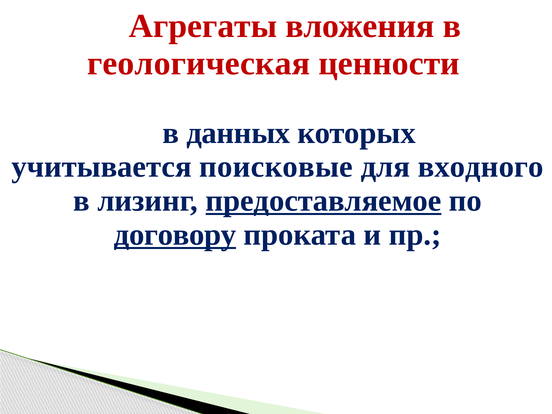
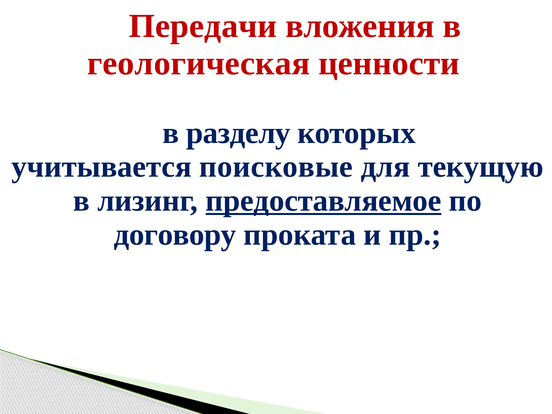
Агрегаты: Агрегаты -> Передачи (203, 26)
данных: данных -> разделу (238, 133)
входного: входного -> текущую (481, 167)
договору underline: present -> none (175, 235)
